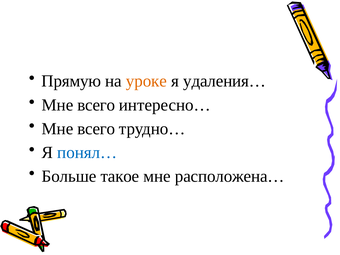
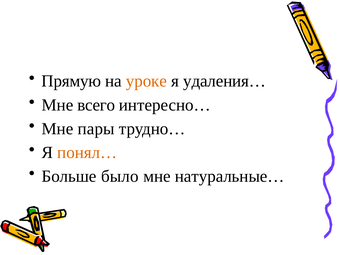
всего: всего -> пары (96, 129)
понял… colour: blue -> orange (87, 152)
такое: такое -> было (120, 176)
расположена…: расположена… -> натуральные… (230, 176)
